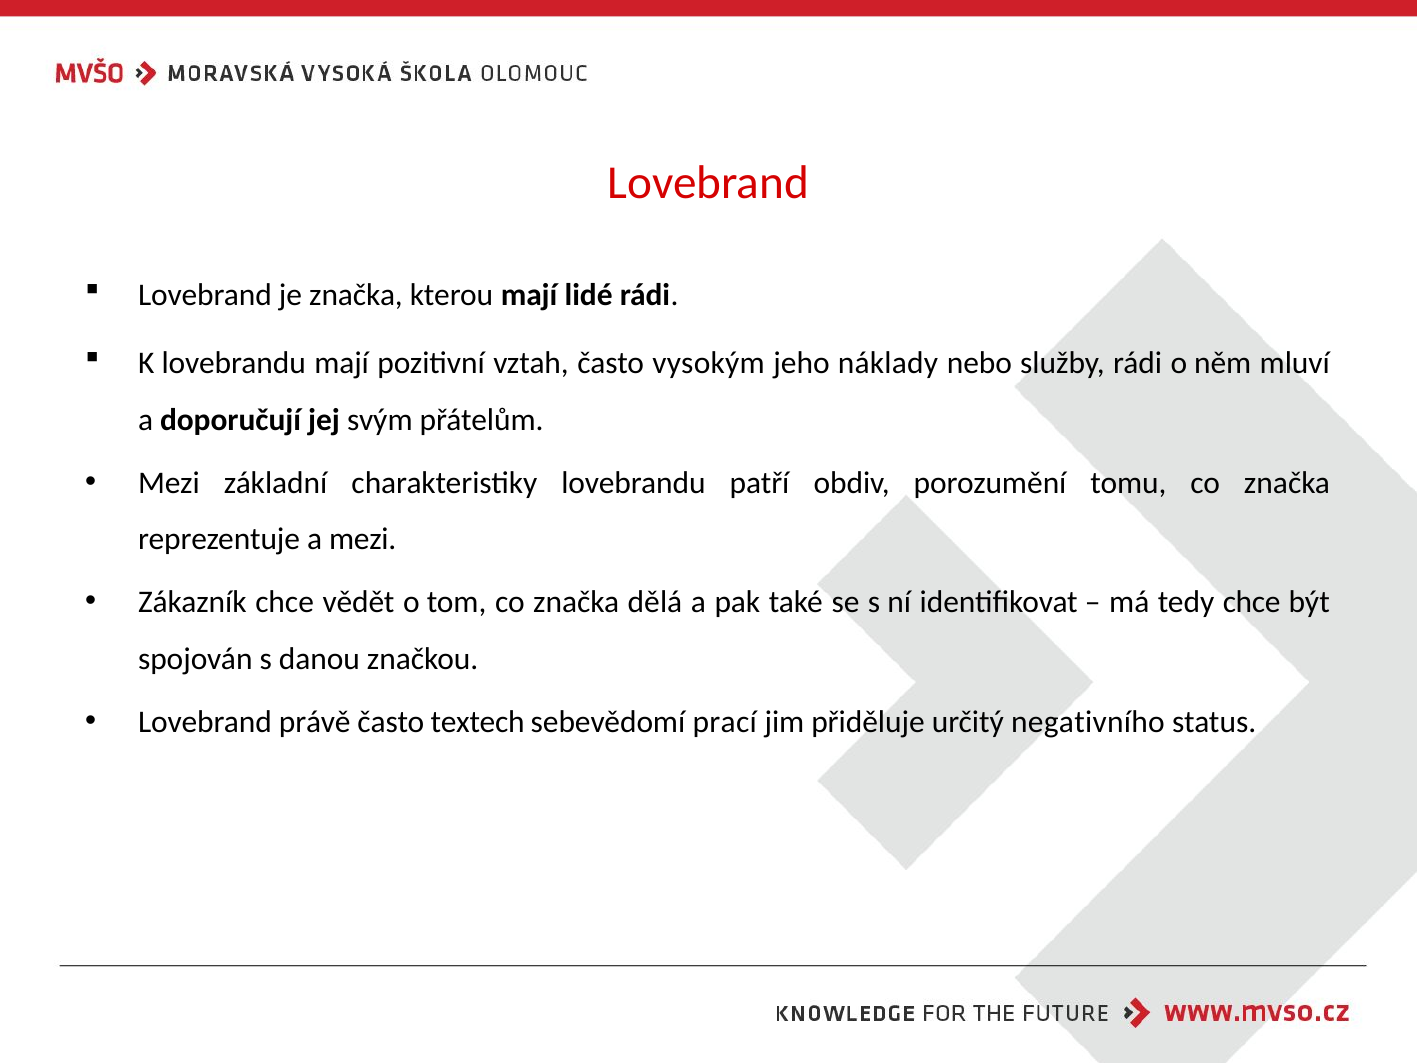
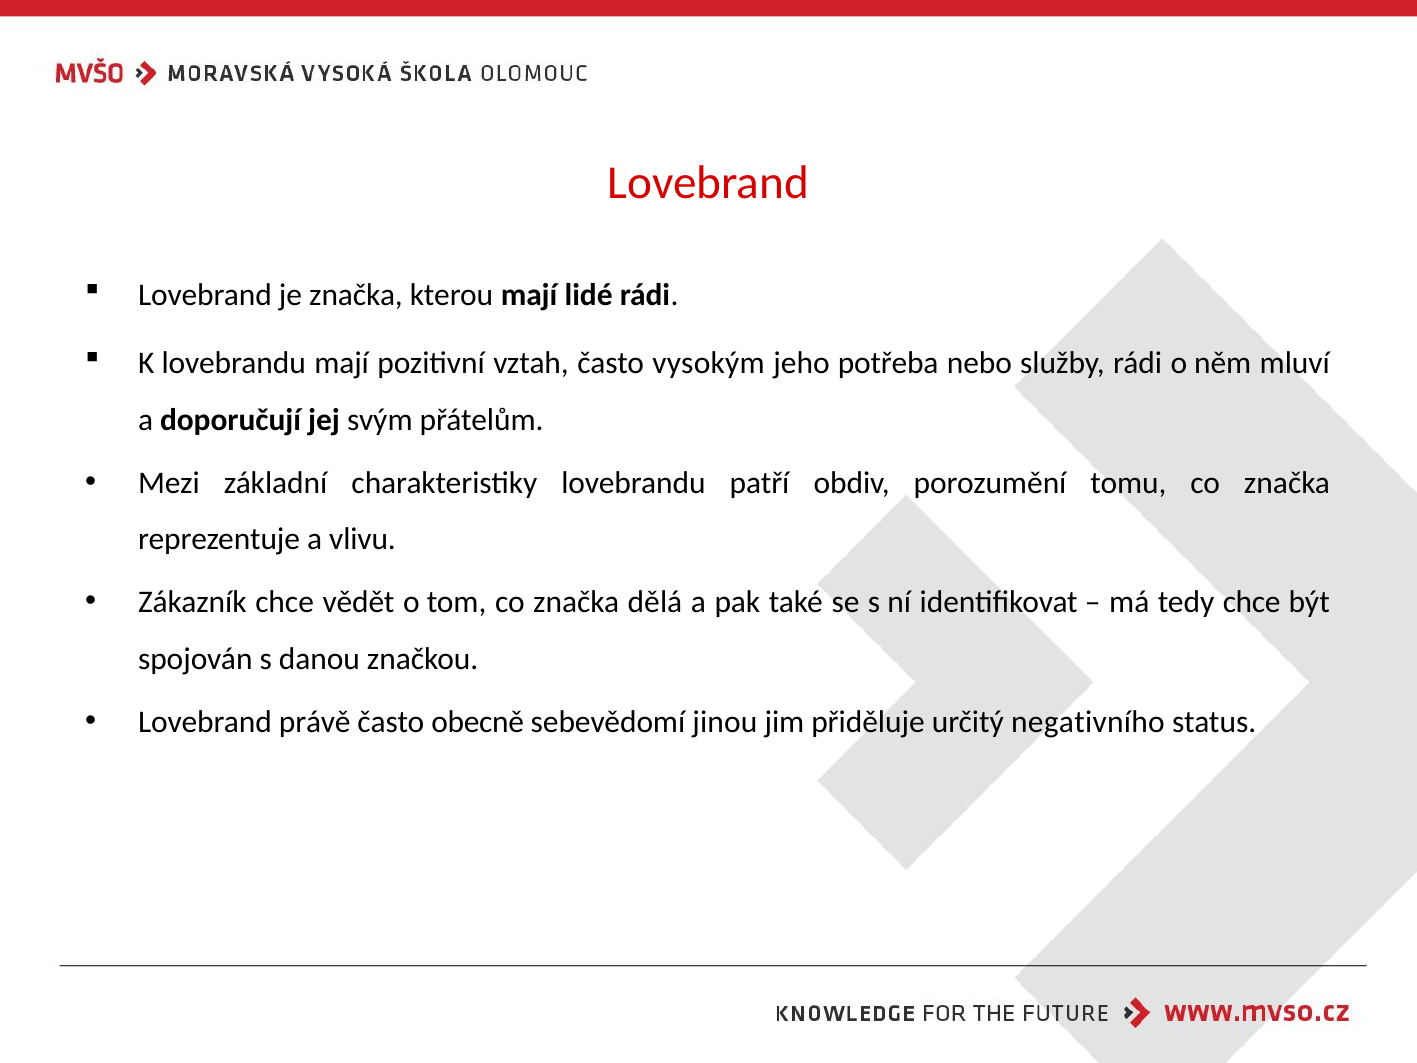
náklady: náklady -> potřeba (888, 363)
a mezi: mezi -> vlivu (363, 539)
textech: textech -> obecně (478, 722)
prací: prací -> jinou (725, 722)
